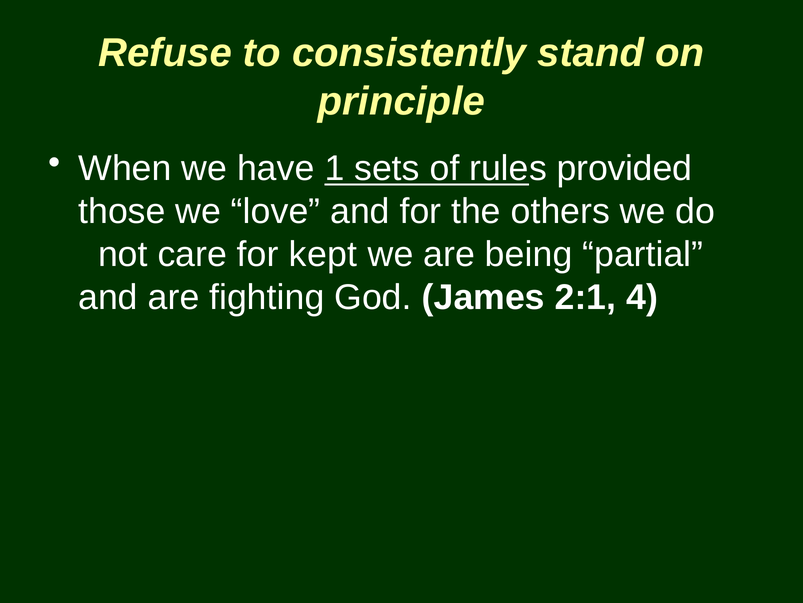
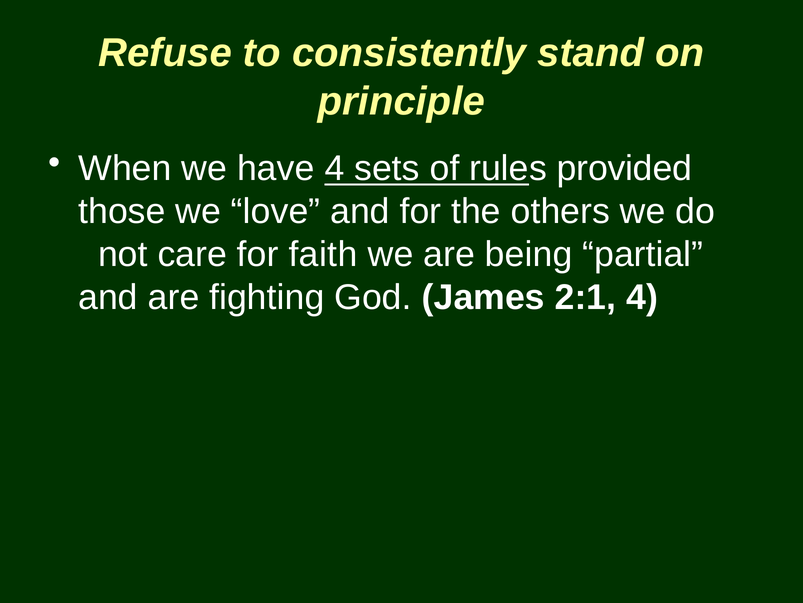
have 1: 1 -> 4 (334, 168)
kept: kept -> faith (323, 254)
